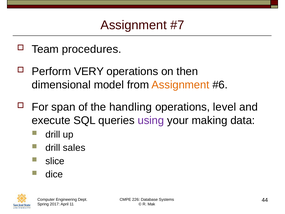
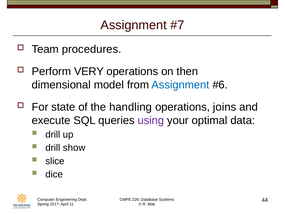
Assignment colour: orange -> blue (180, 85)
span: span -> state (63, 107)
level: level -> joins (225, 107)
making: making -> optimal (210, 120)
sales: sales -> show (74, 148)
